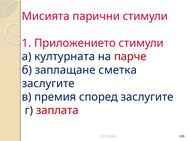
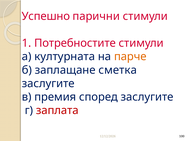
Мисията: Мисията -> Успешно (46, 16)
Приложението: Приложението -> Потребностите (75, 43)
парче colour: red -> orange (130, 57)
